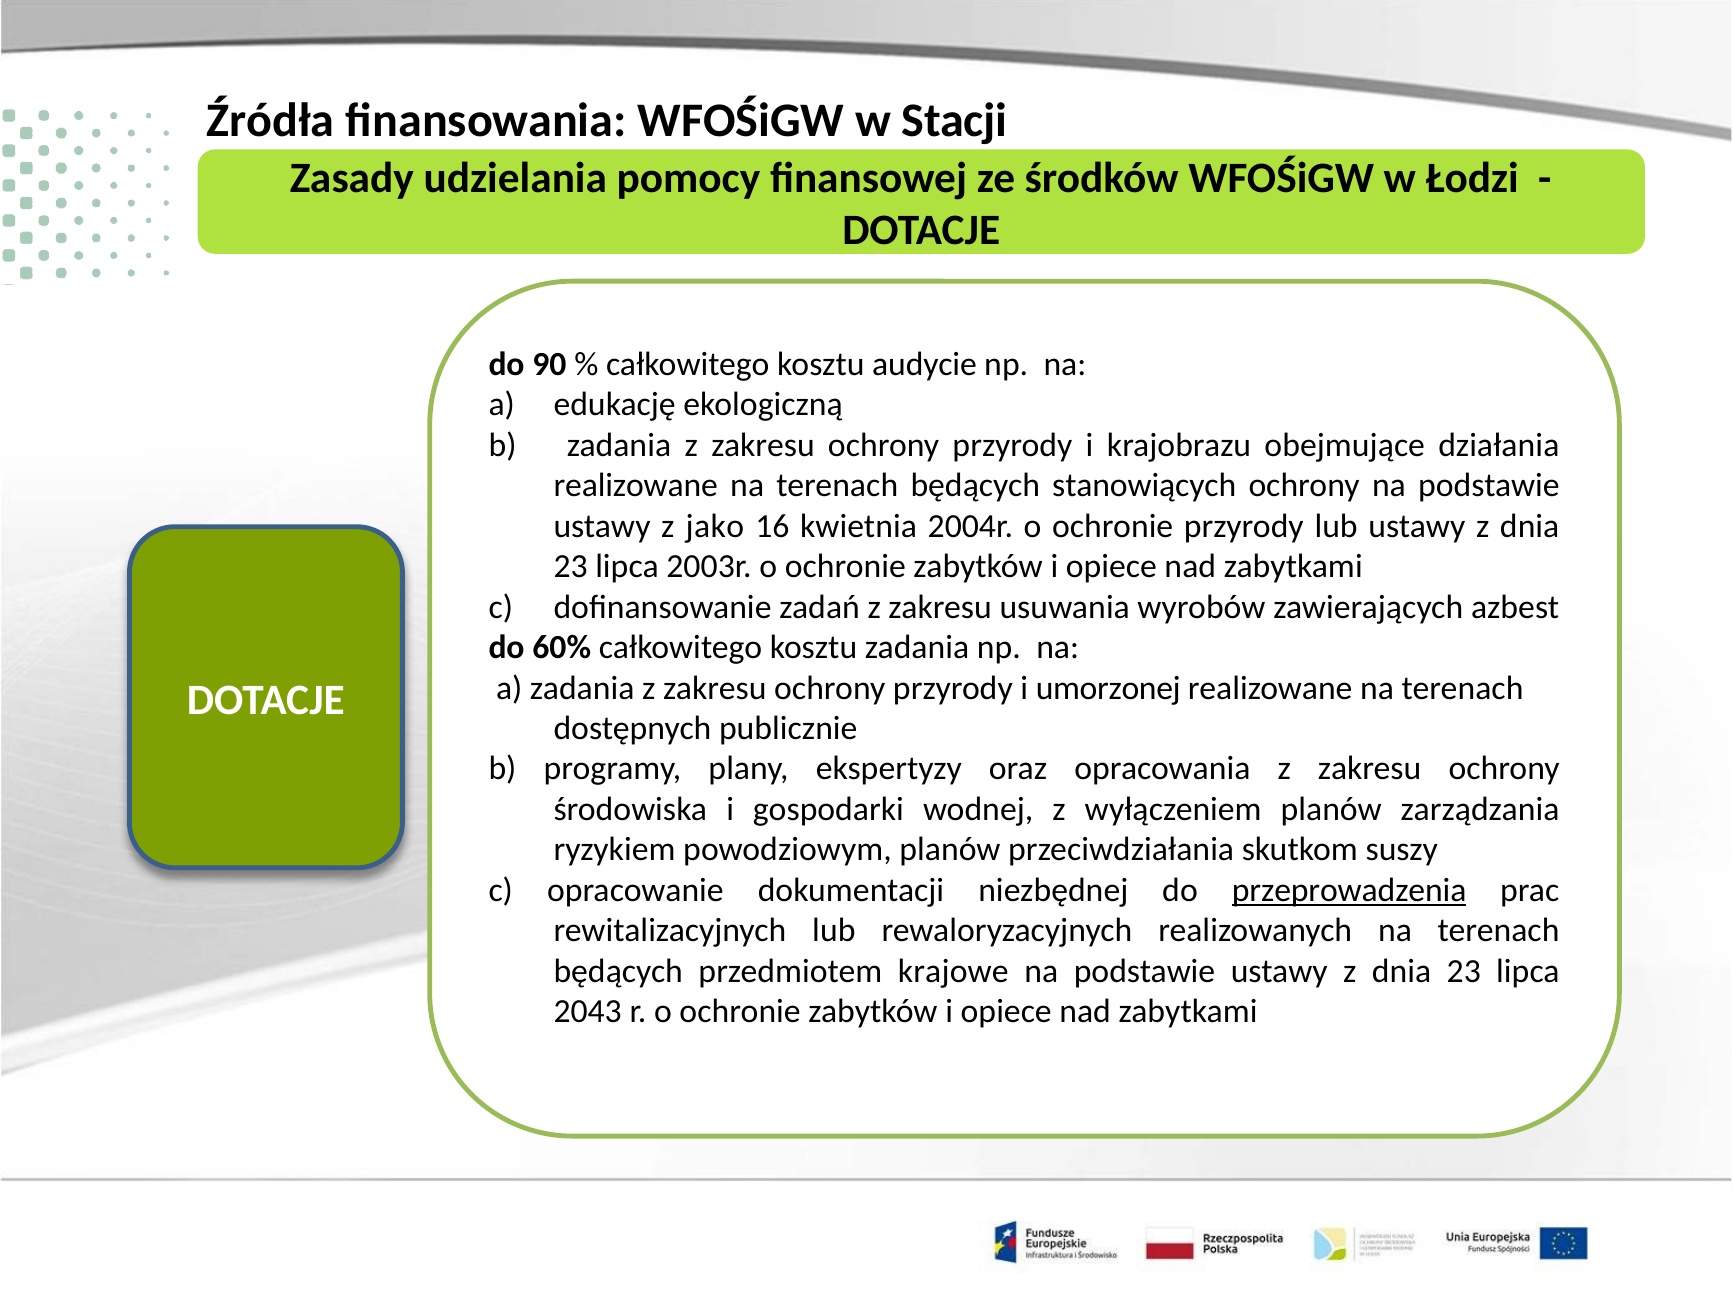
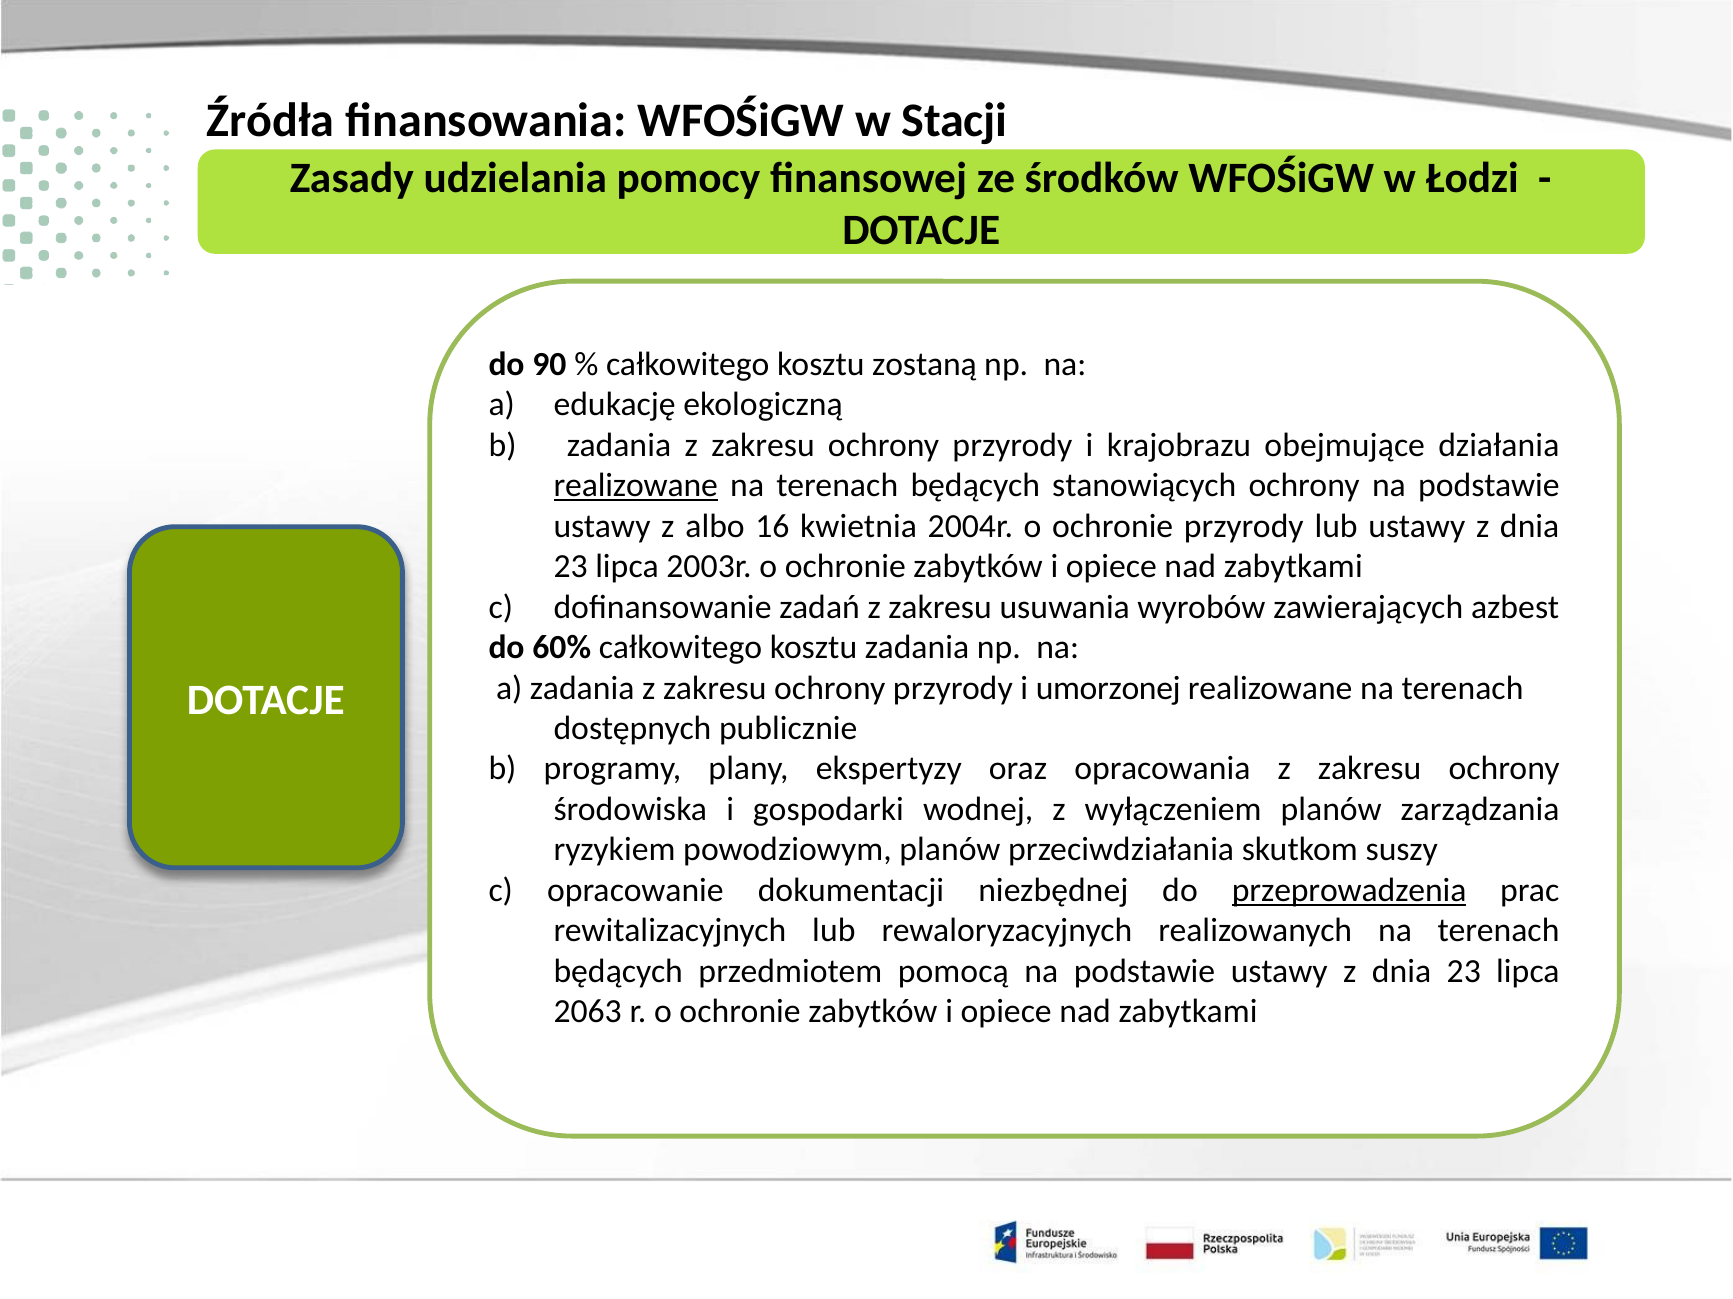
audycie: audycie -> zostaną (925, 365)
realizowane underline: none -> present (636, 486)
jako: jako -> albo (715, 526)
krajowe: krajowe -> pomocą (953, 972)
2043: 2043 -> 2063 (588, 1012)
